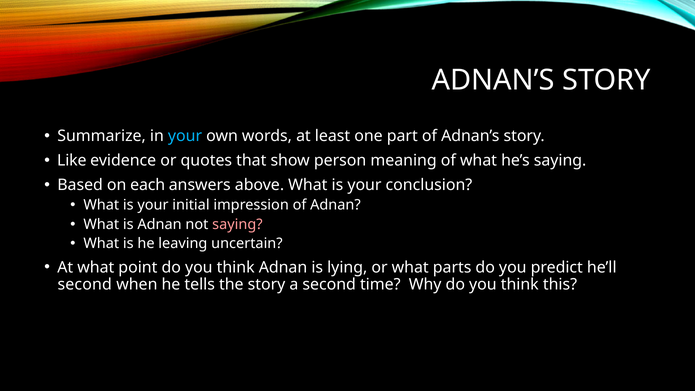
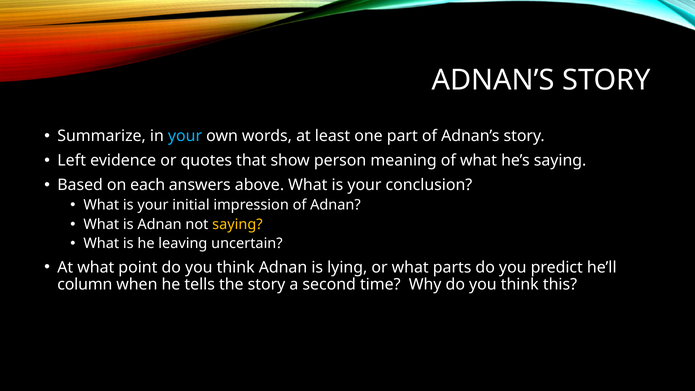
Like: Like -> Left (72, 161)
saying colour: pink -> yellow (237, 224)
second: second -> column (85, 284)
